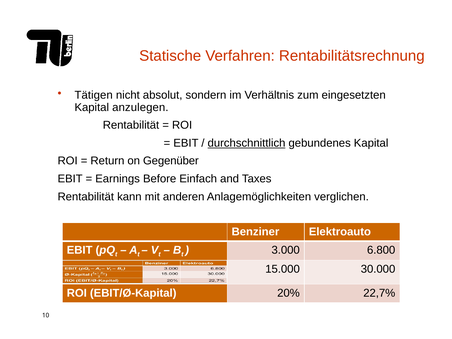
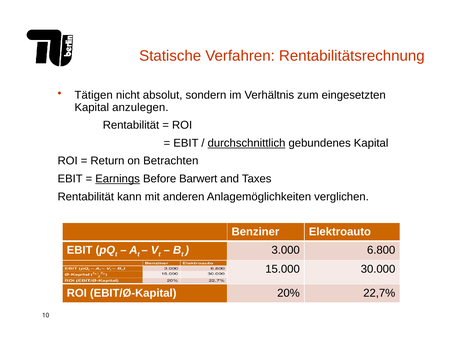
Gegenüber: Gegenüber -> Betrachten (171, 161)
Earnings underline: none -> present (118, 179)
Einfach: Einfach -> Barwert (198, 179)
